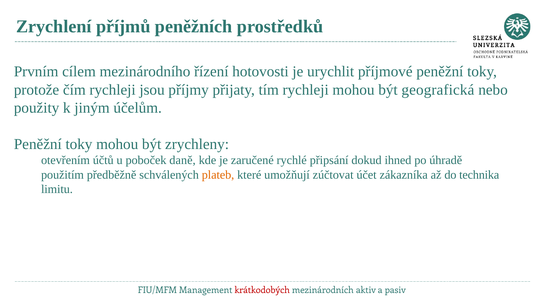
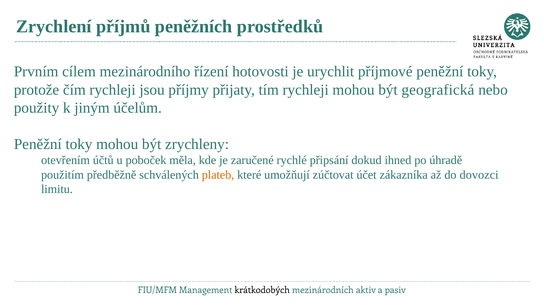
daně: daně -> měla (183, 160)
technika: technika -> dovozci (479, 175)
krátkodobých colour: red -> black (262, 290)
